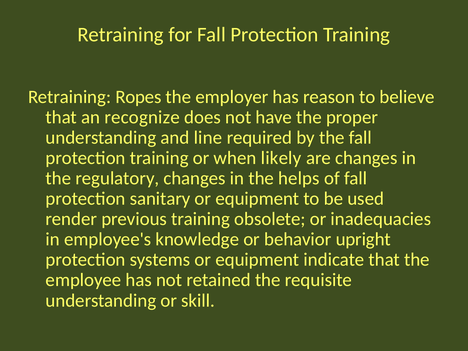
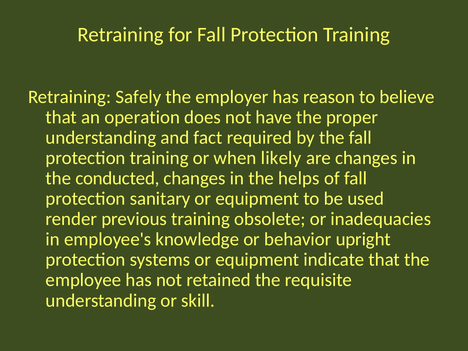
Ropes: Ropes -> Safely (138, 97)
recognize: recognize -> operation (142, 117)
line: line -> fact (208, 138)
regulatory: regulatory -> conducted (117, 178)
